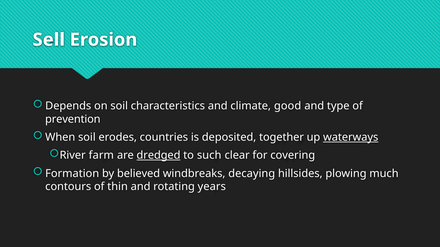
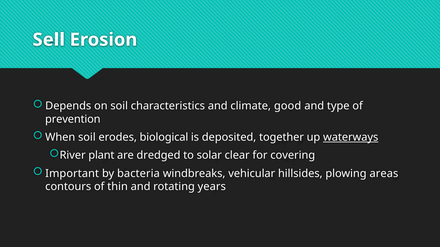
countries: countries -> biological (164, 138)
farm: farm -> plant (101, 156)
dredged underline: present -> none (159, 156)
such: such -> solar (209, 156)
Formation: Formation -> Important (72, 174)
believed: believed -> bacteria (138, 174)
decaying: decaying -> vehicular (252, 174)
much: much -> areas (384, 174)
